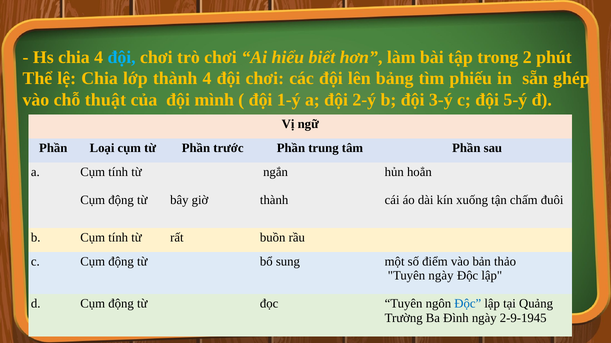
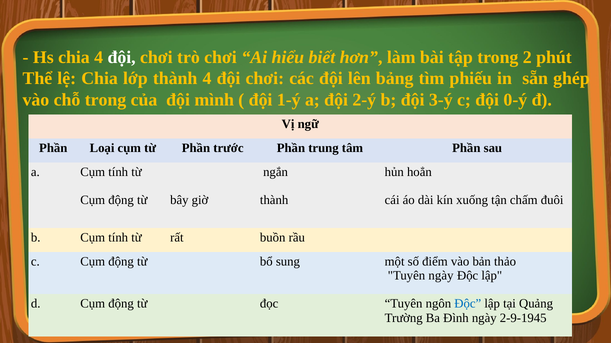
đội colour: light blue -> white (122, 57)
chỗ thuật: thuật -> trong (106, 100)
5-ý: 5-ý -> 0-ý (515, 100)
